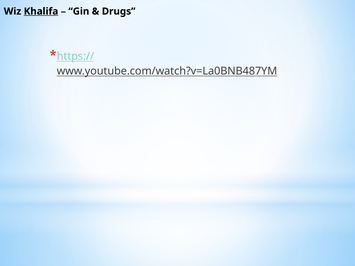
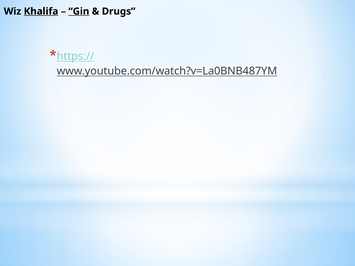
Gin underline: none -> present (79, 11)
